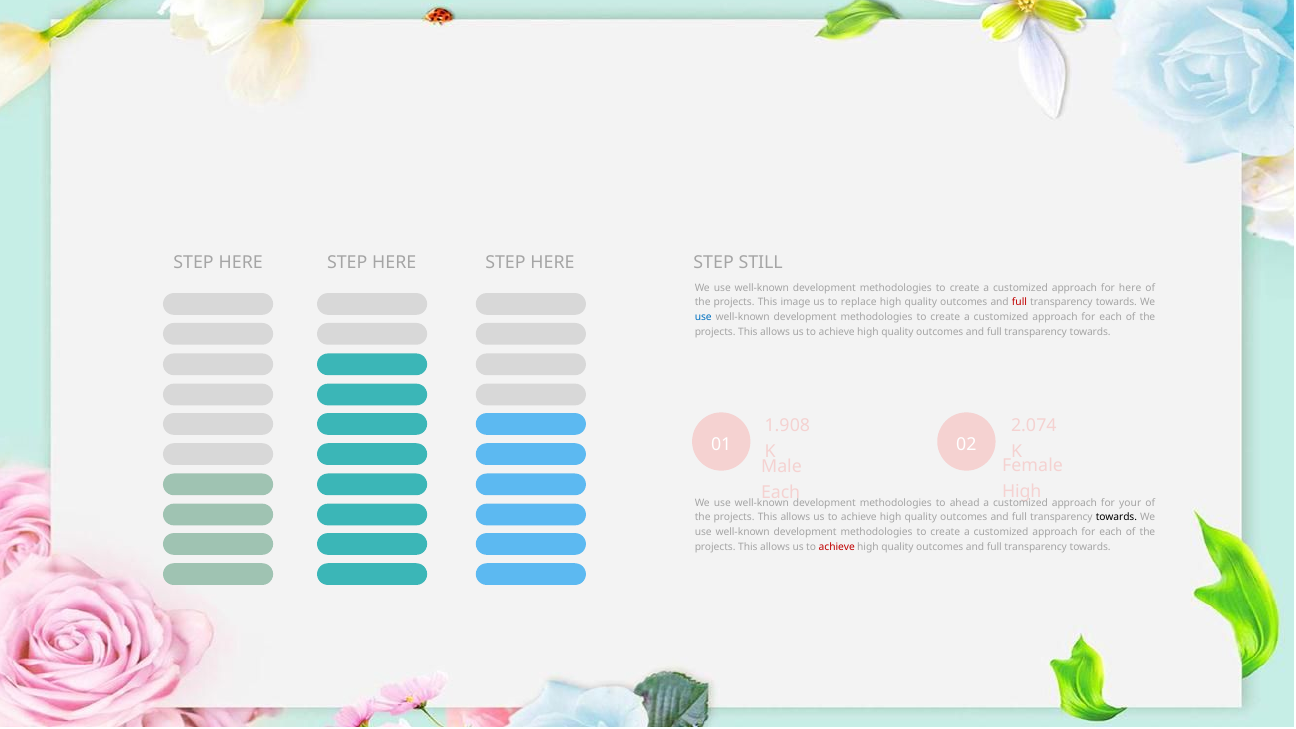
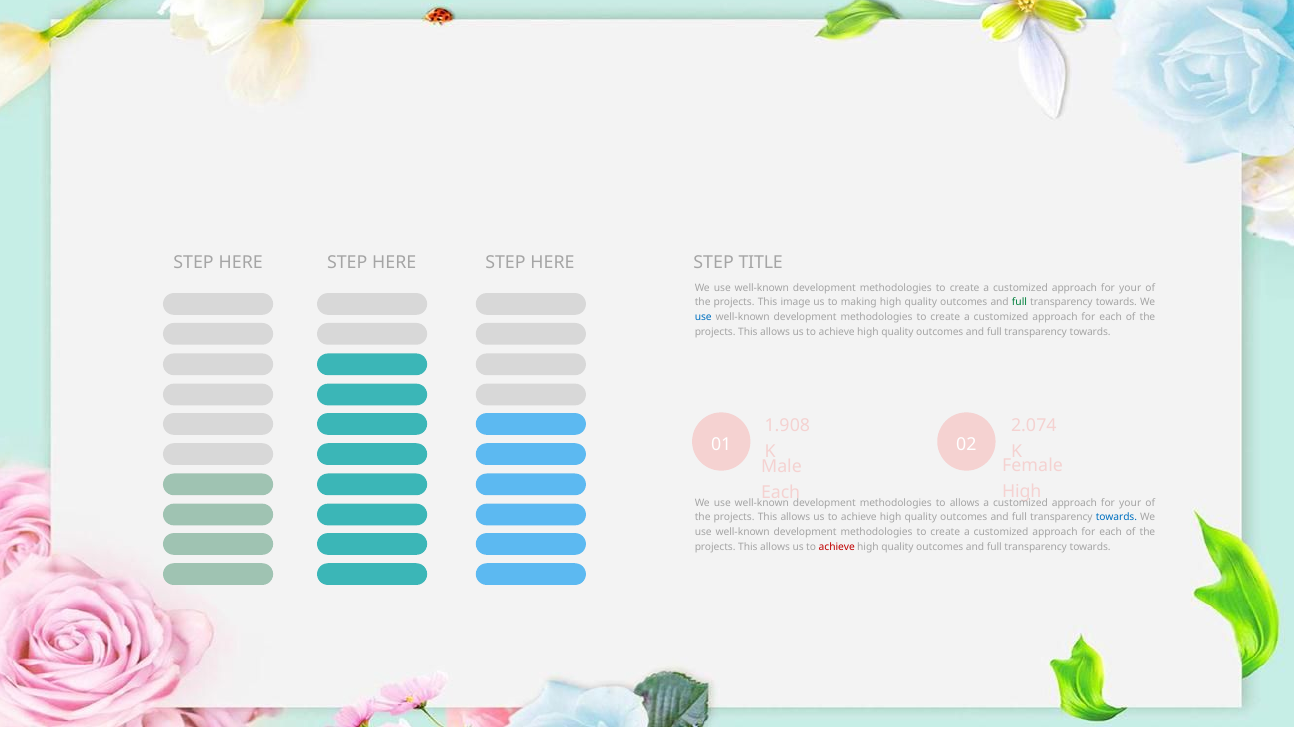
STILL: STILL -> TITLE (761, 262)
here: here -> your (1130, 288)
replace: replace -> making (859, 303)
full colour: red -> green (1019, 303)
to ahead: ahead -> allows (965, 503)
towards colour: black -> blue (1116, 518)
